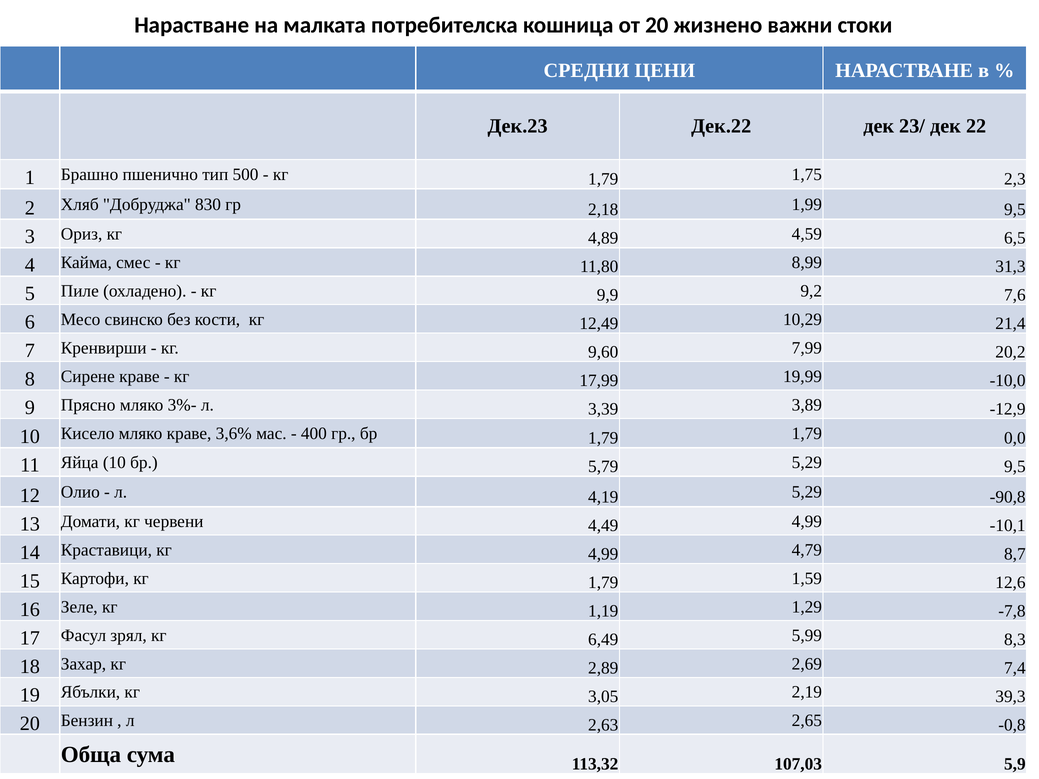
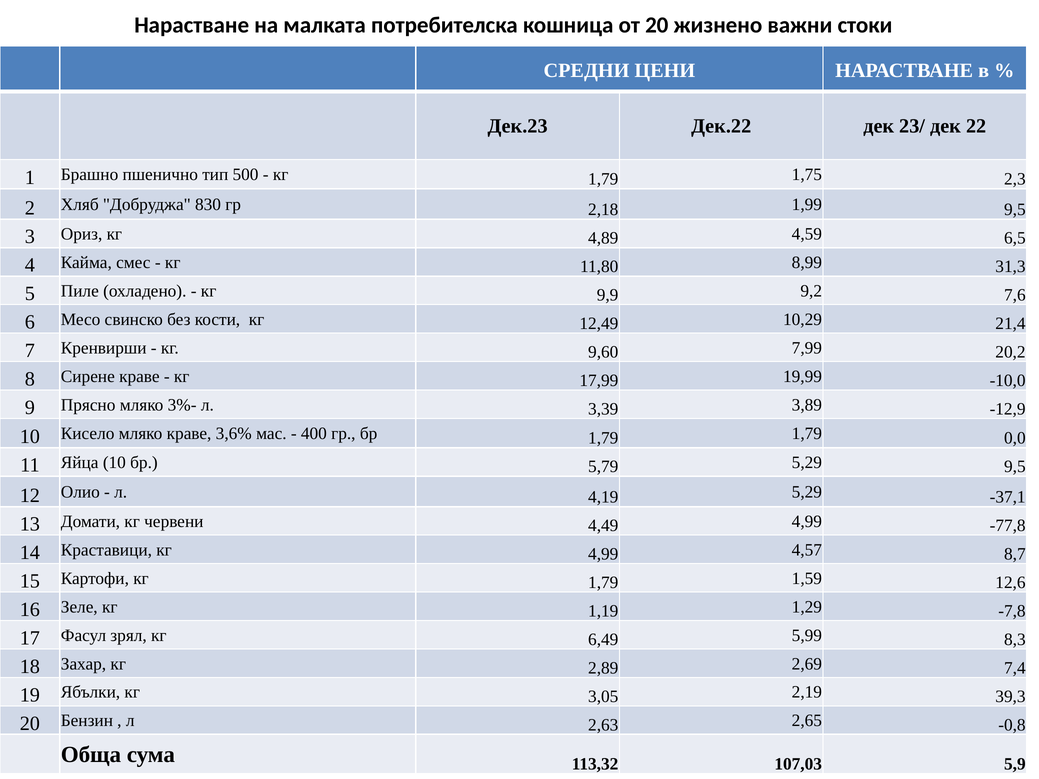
-90,8: -90,8 -> -37,1 (1008, 497)
-10,1: -10,1 -> -77,8 (1008, 526)
4,79: 4,79 -> 4,57 (807, 550)
